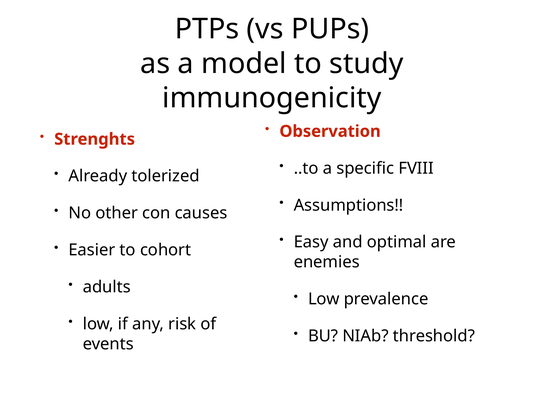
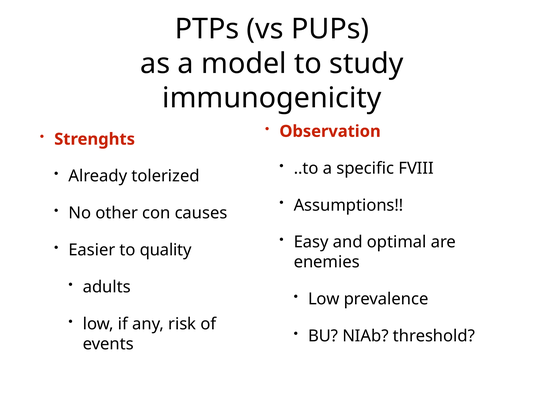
cohort: cohort -> quality (166, 250)
